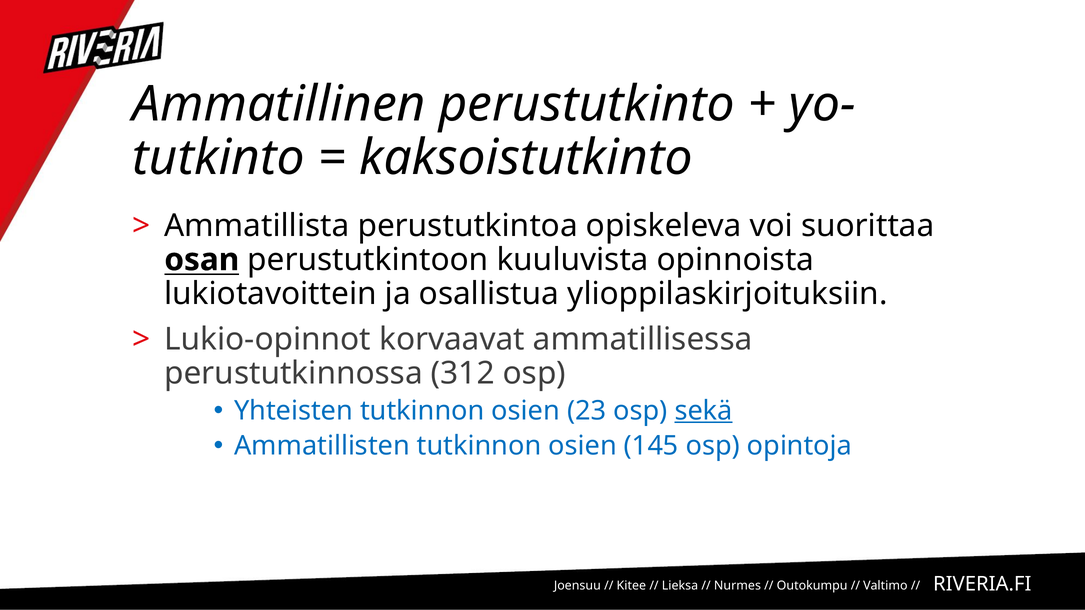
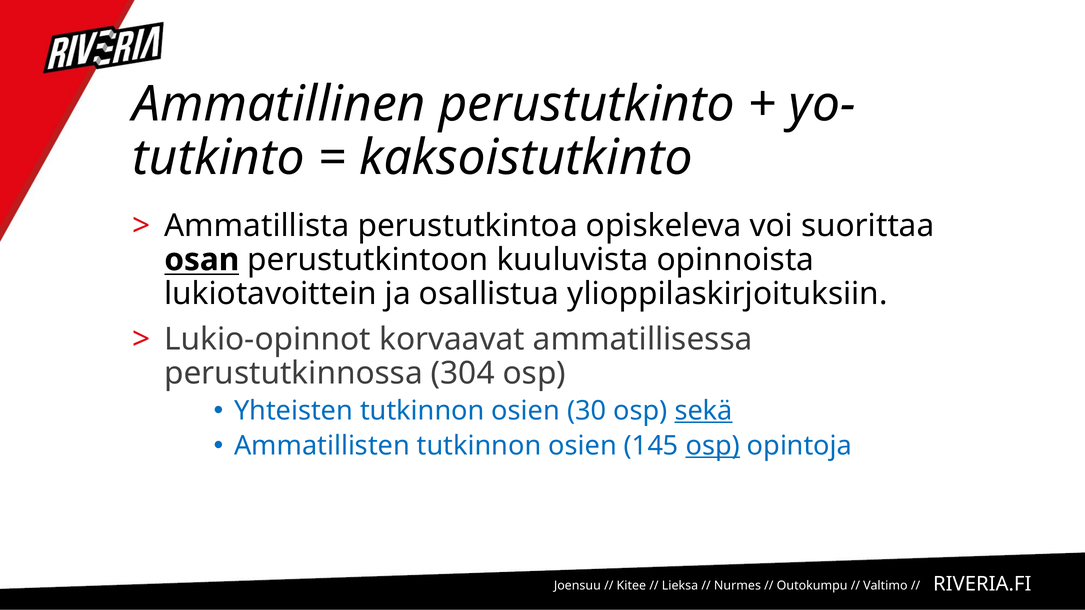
312: 312 -> 304 (463, 374)
23: 23 -> 30 (587, 411)
osp underline: none -> present (713, 446)
